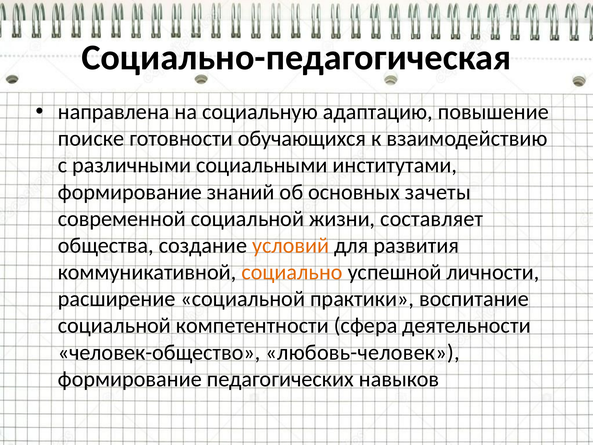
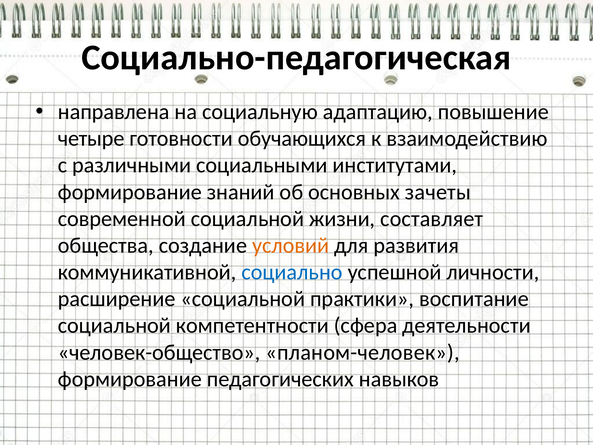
поиске: поиске -> четыре (91, 138)
социально colour: orange -> blue (292, 272)
любовь-человек: любовь-человек -> планом-человек (363, 352)
